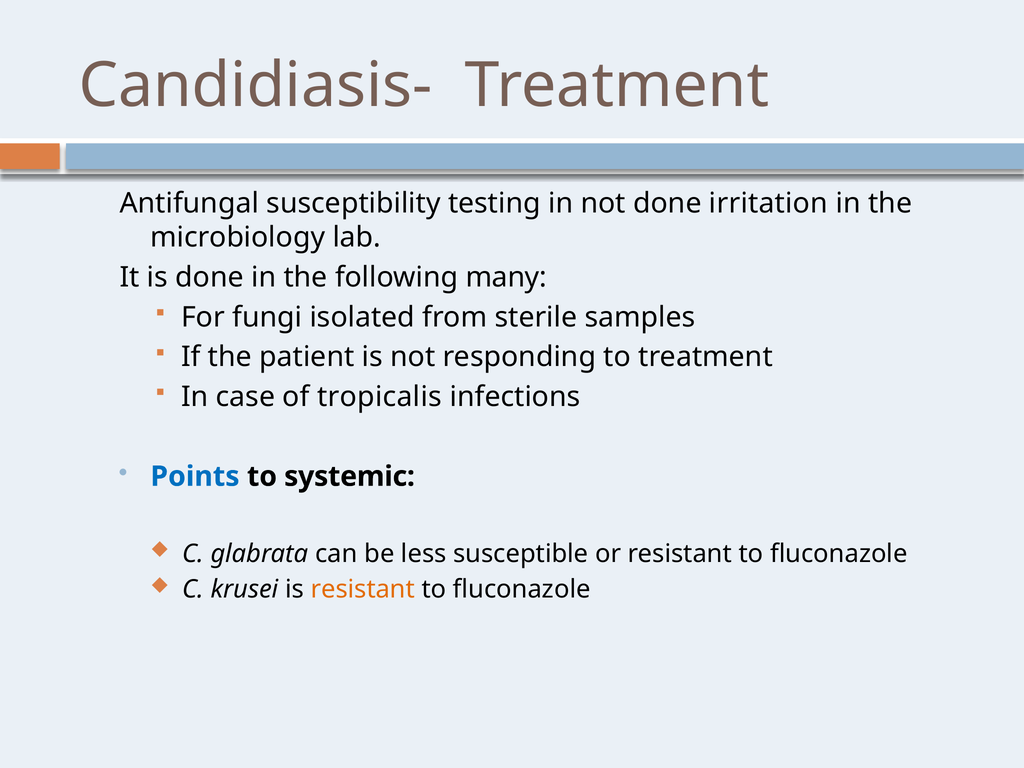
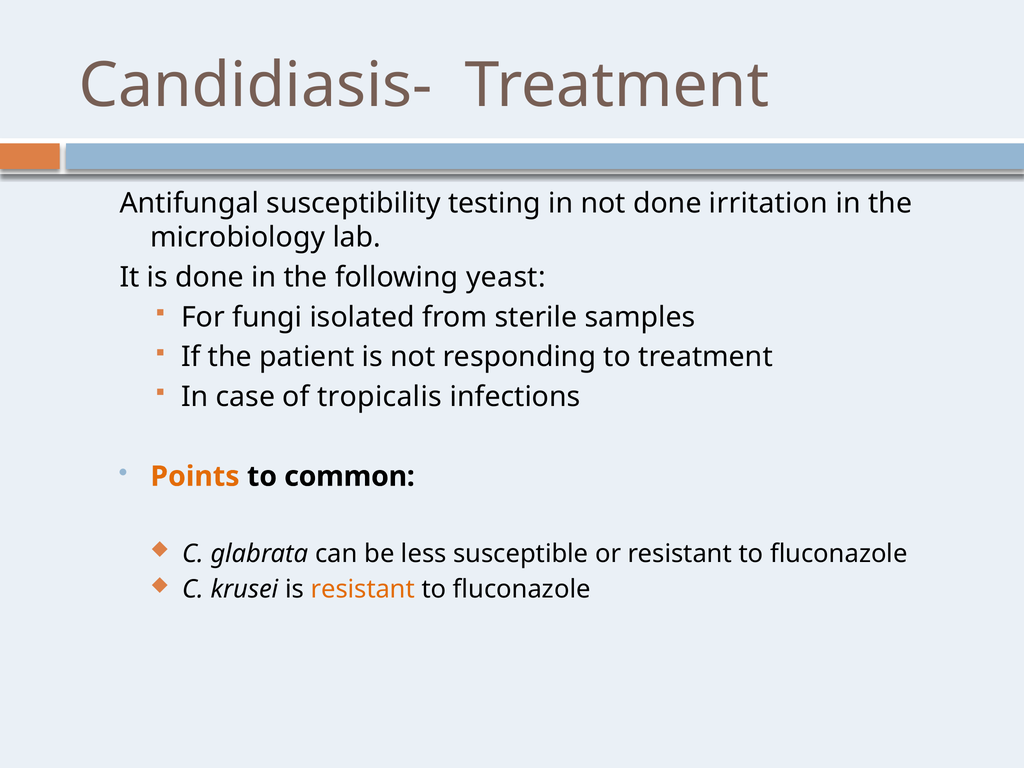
many: many -> yeast (506, 277)
Points colour: blue -> orange (195, 476)
systemic: systemic -> common (350, 476)
